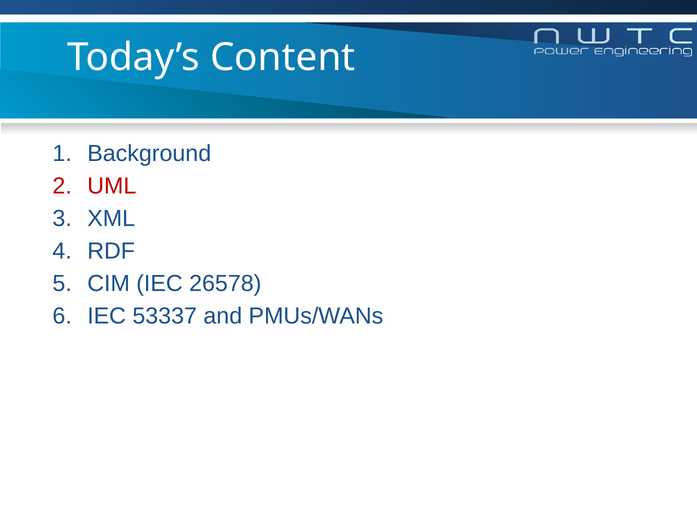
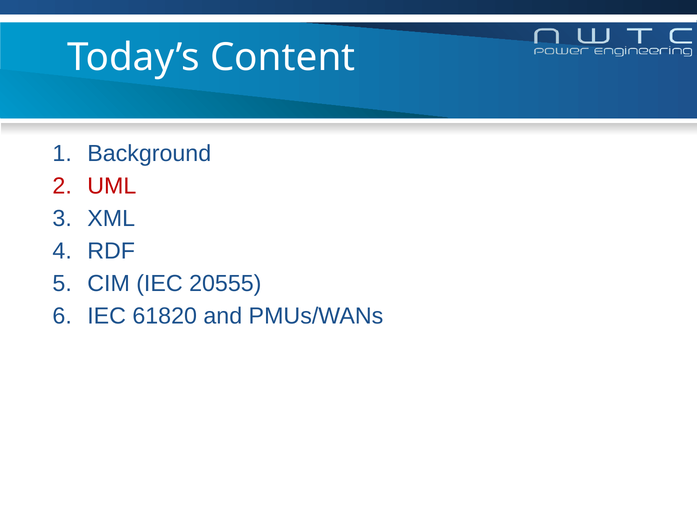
26578: 26578 -> 20555 (225, 284)
53337: 53337 -> 61820 (165, 316)
